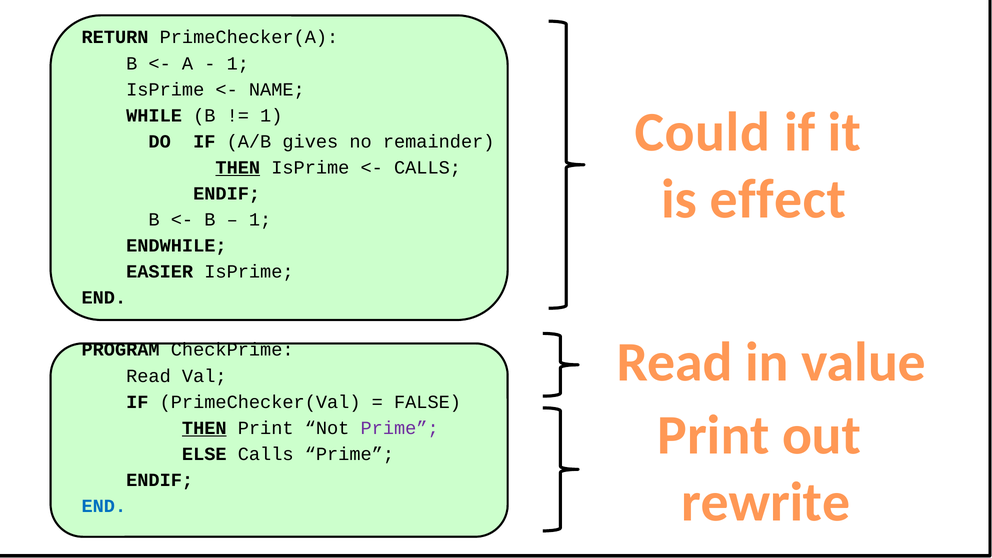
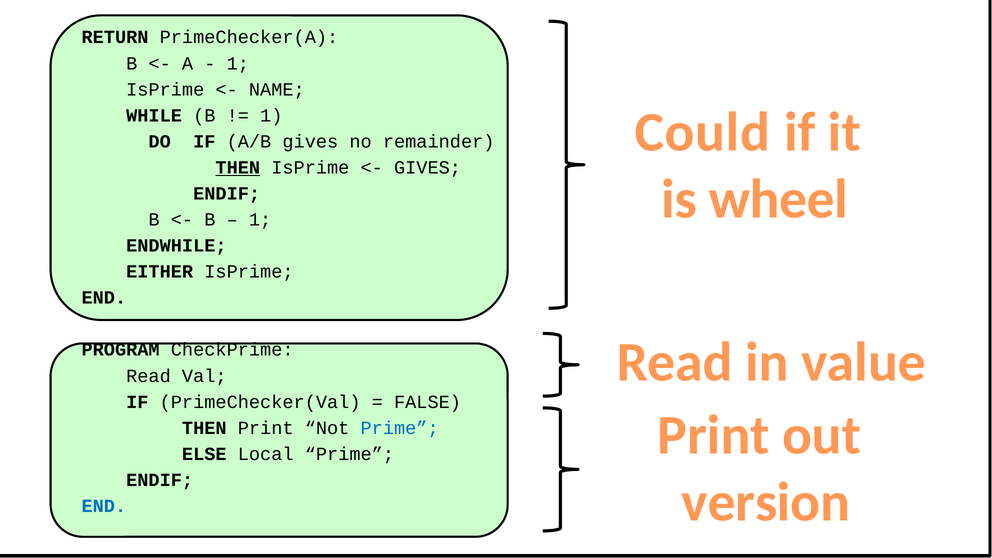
CALLS: CALLS -> GIVES (428, 168)
effect: effect -> wheel (778, 200)
EASIER: EASIER -> EITHER (160, 272)
THEN underline: present -> none (204, 428)
Prime colour: purple -> blue (400, 428)
ELSE Calls: Calls -> Local (266, 454)
rewrite: rewrite -> version (766, 502)
